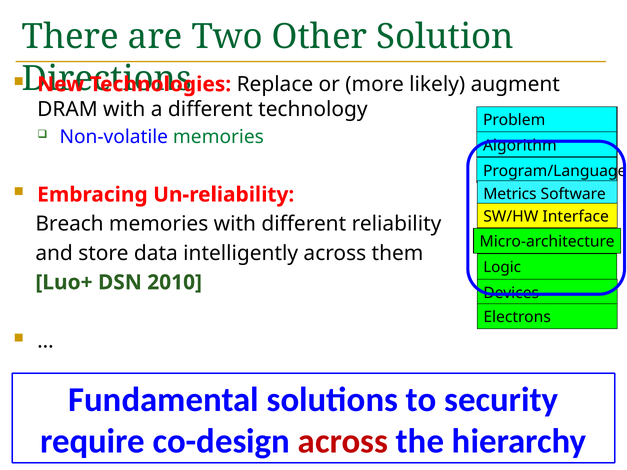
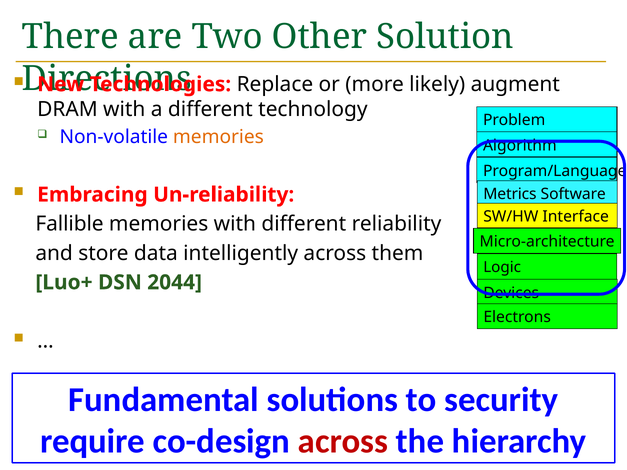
memories colour: green -> orange (218, 137)
Breach: Breach -> Fallible (70, 224)
2010: 2010 -> 2044 (175, 283)
